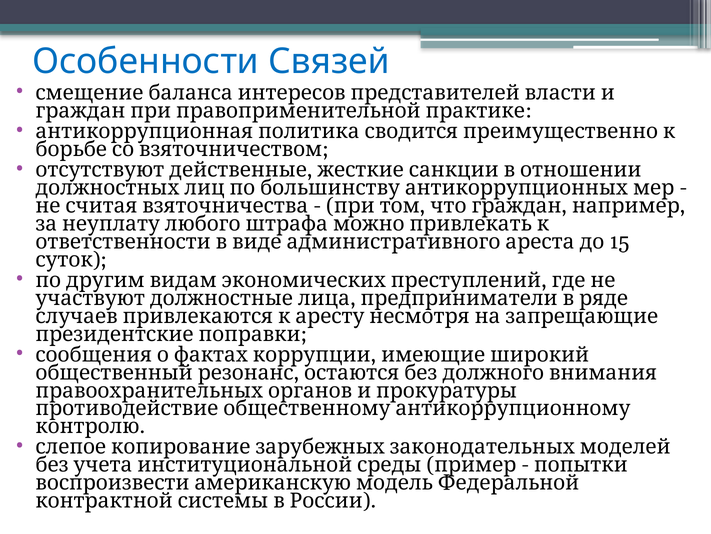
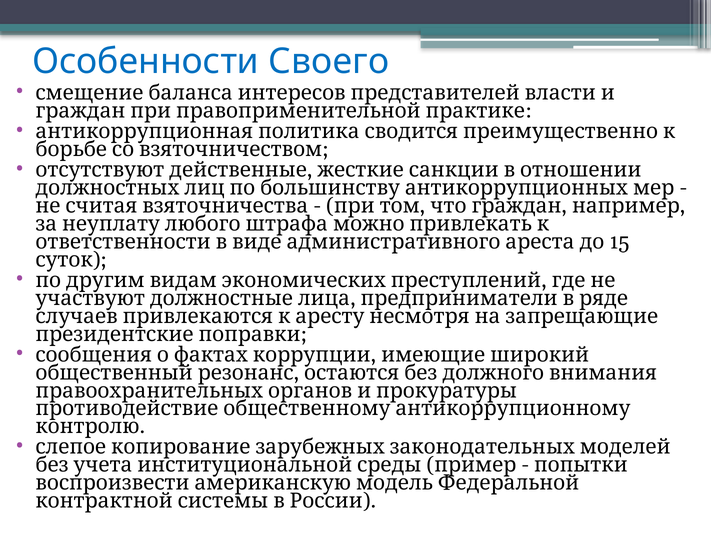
Связей: Связей -> Своего (329, 61)
